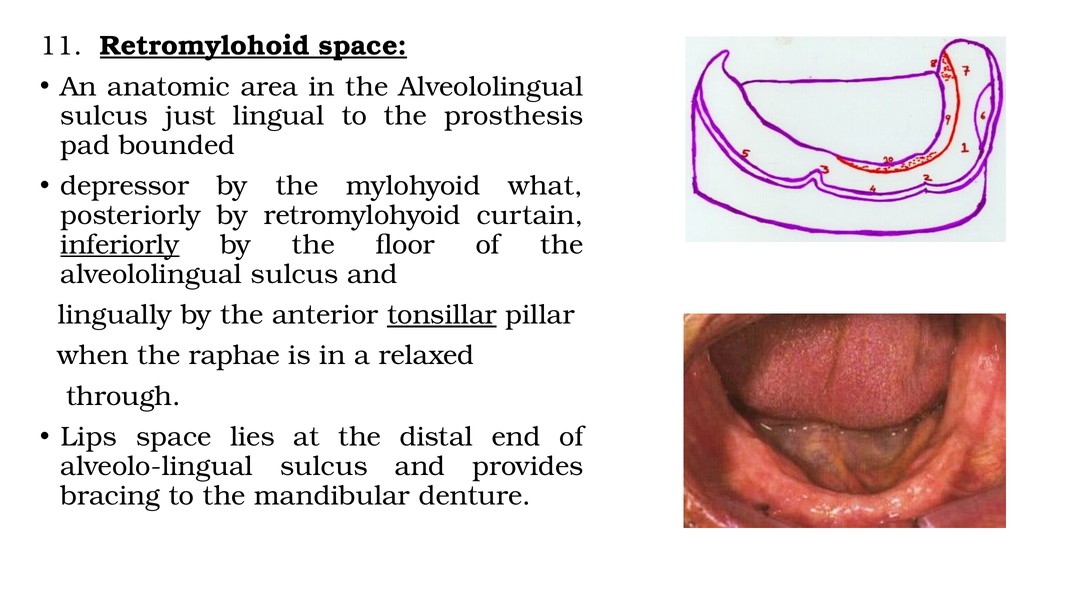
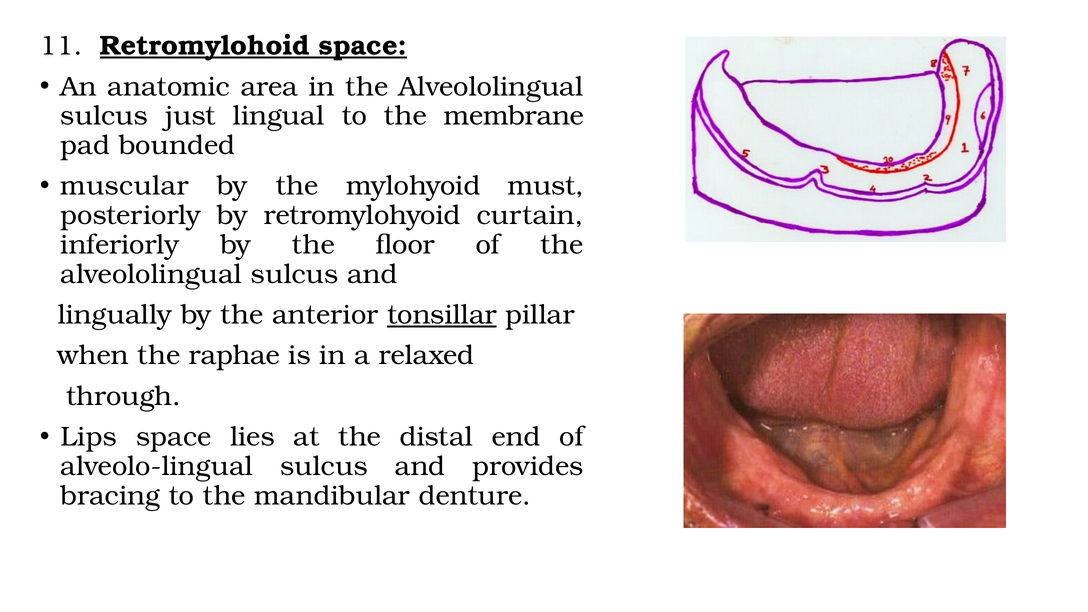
prosthesis: prosthesis -> membrane (514, 116)
depressor: depressor -> muscular (125, 186)
what: what -> must (546, 186)
inferiorly underline: present -> none (120, 245)
